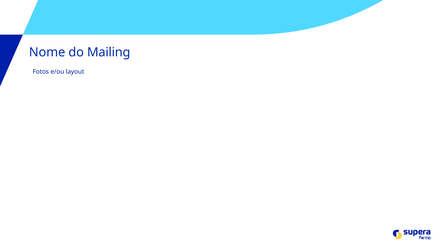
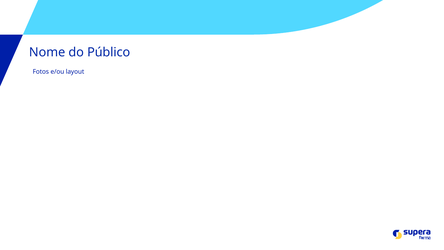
Mailing: Mailing -> Público (109, 52)
